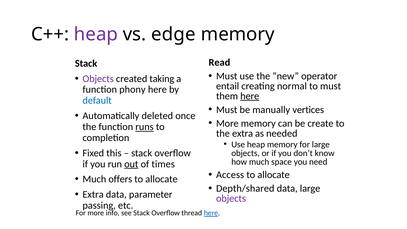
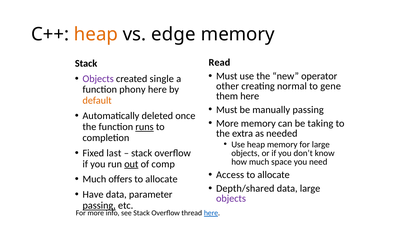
heap colour: purple -> orange (96, 34)
taking: taking -> single (162, 79)
entail: entail -> other (228, 86)
to must: must -> gene (331, 86)
here underline: present -> none (250, 96)
default colour: blue -> orange (97, 101)
manually vertices: vertices -> passing (308, 110)
create: create -> taking (320, 123)
this: this -> last (114, 153)
times: times -> comp (163, 164)
Extra: Extra -> Have (93, 194)
passing underline: none -> present (99, 205)
